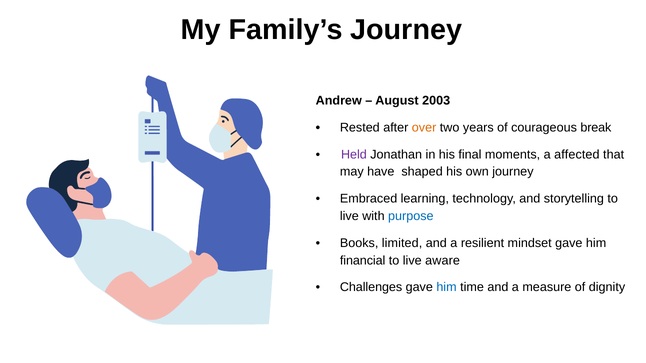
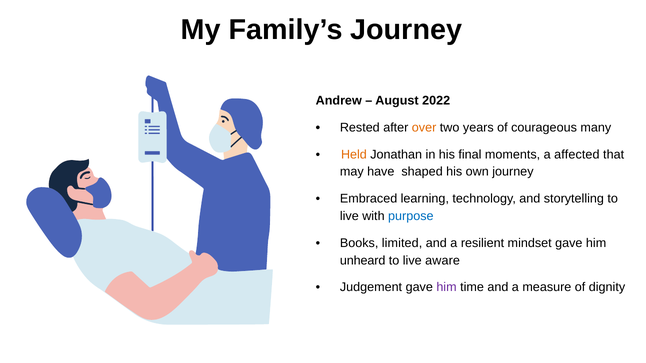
2003: 2003 -> 2022 (436, 101)
break: break -> many (596, 128)
Held colour: purple -> orange (354, 155)
financial: financial -> unheard (363, 261)
Challenges: Challenges -> Judgement (371, 288)
him colour: blue -> purple (447, 288)
